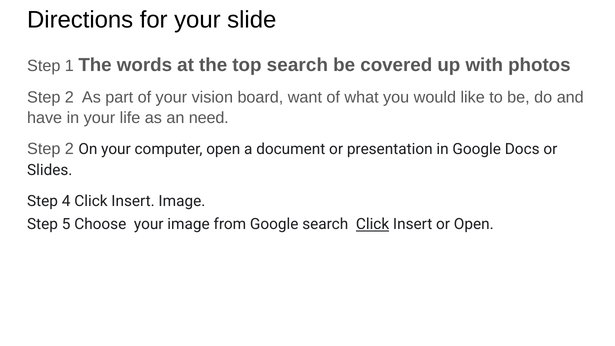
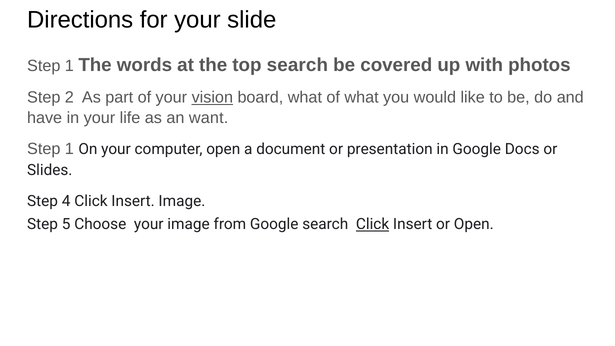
vision underline: none -> present (212, 97)
board want: want -> what (305, 97)
need: need -> want (209, 118)
2: 2 -> 1 (69, 149)
